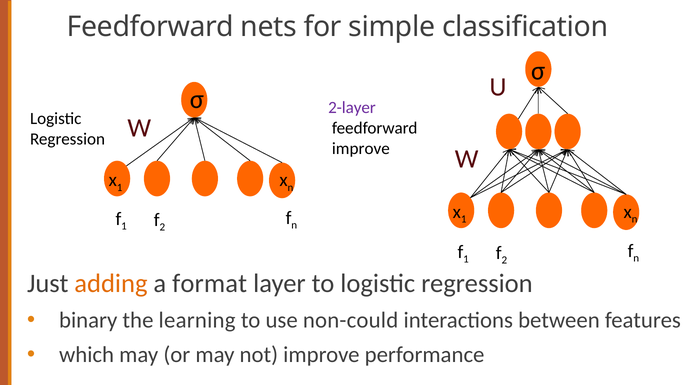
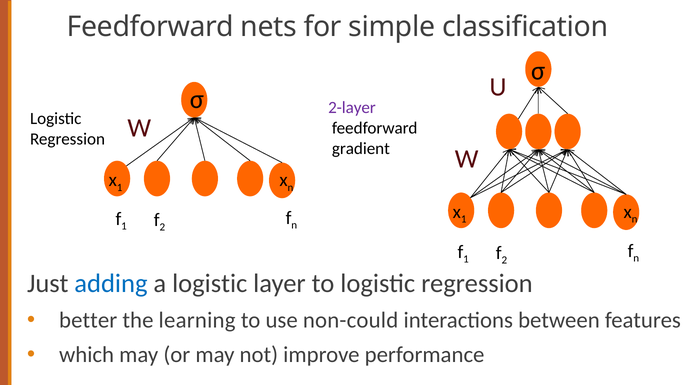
improve: improve -> gradient (361, 148)
adding colour: orange -> blue (111, 283)
a format: format -> logistic (210, 283)
binary: binary -> better (88, 320)
